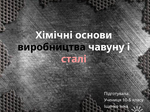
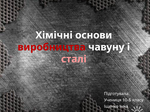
виробництва colour: black -> red (52, 47)
